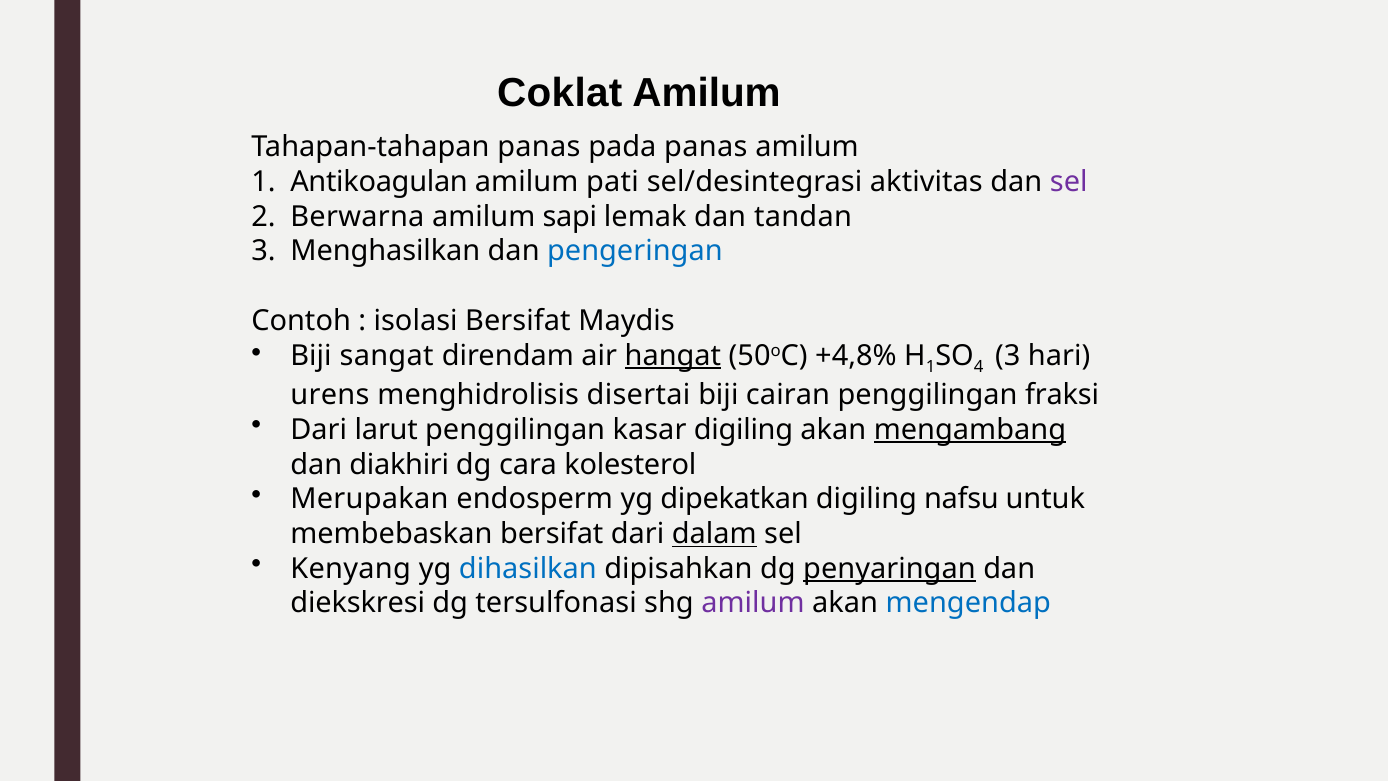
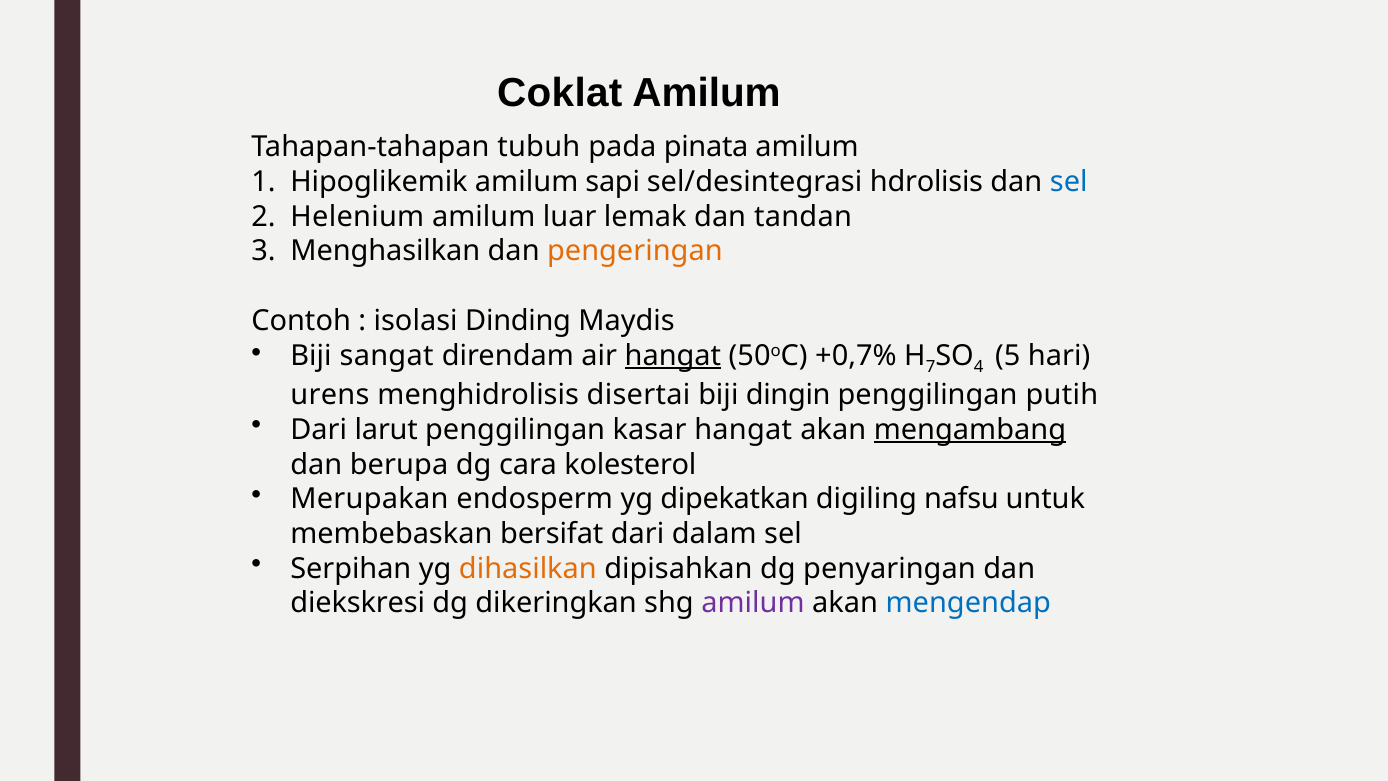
Tahapan-tahapan panas: panas -> tubuh (539, 147)
pada panas: panas -> pinata (706, 147)
Antikoagulan: Antikoagulan -> Hipoglikemik (379, 182)
pati: pati -> sapi (613, 182)
aktivitas: aktivitas -> hdrolisis (927, 182)
sel colour: purple -> blue (1069, 182)
Berwarna: Berwarna -> Helenium (357, 217)
sapi: sapi -> luar (570, 217)
pengeringan colour: blue -> orange (635, 251)
isolasi Bersifat: Bersifat -> Dinding (518, 321)
+4,8%: +4,8% -> +0,7% (856, 355)
1: 1 -> 7 (931, 367)
3: 3 -> 5 (1008, 355)
cairan: cairan -> dingin (788, 395)
fraksi: fraksi -> putih (1062, 395)
kasar digiling: digiling -> hangat (743, 430)
diakhiri: diakhiri -> berupa (399, 464)
dalam underline: present -> none (714, 534)
Kenyang: Kenyang -> Serpihan (351, 568)
dihasilkan colour: blue -> orange (528, 568)
penyaringan underline: present -> none (889, 568)
tersulfonasi: tersulfonasi -> dikeringkan (556, 603)
